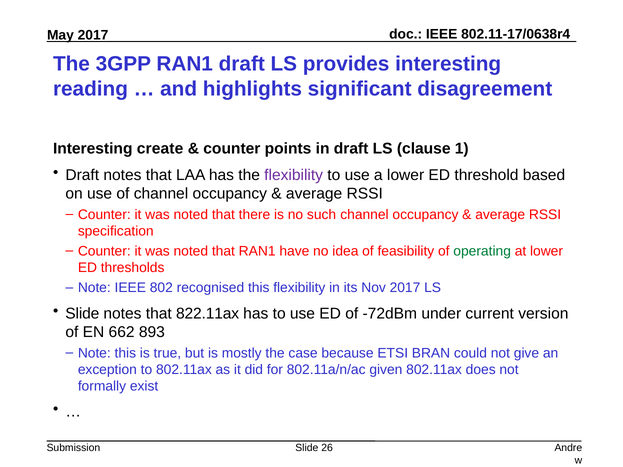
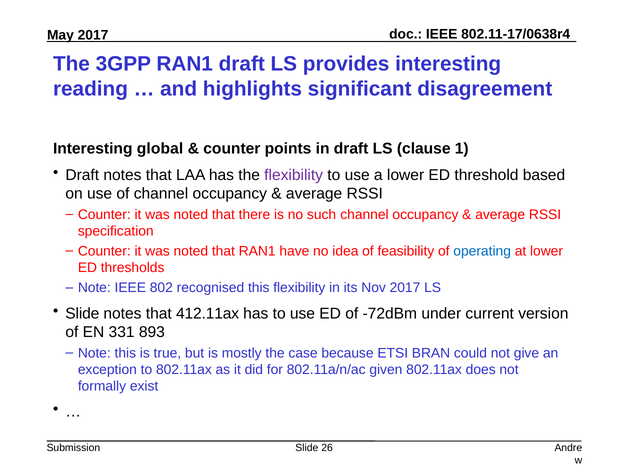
create: create -> global (160, 149)
operating colour: green -> blue (482, 251)
822.11ax: 822.11ax -> 412.11ax (208, 314)
662: 662 -> 331 (122, 332)
